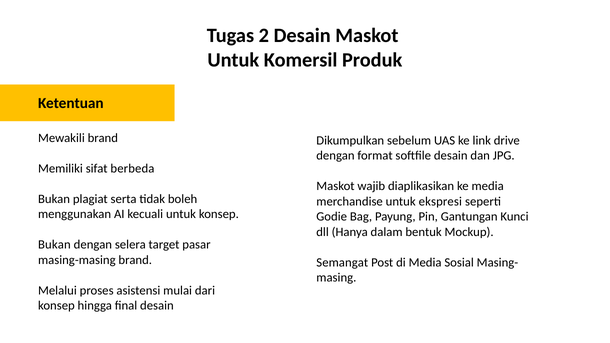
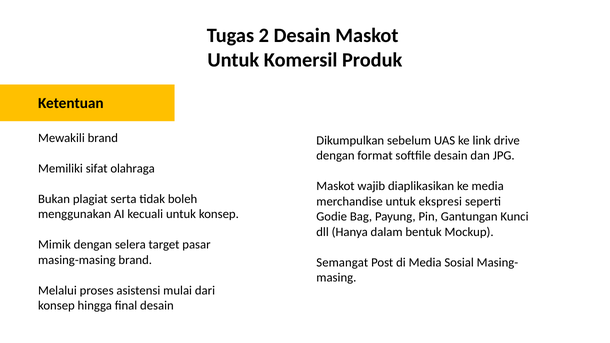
berbeda: berbeda -> olahraga (133, 169)
Bukan: Bukan -> Mimik (54, 245)
